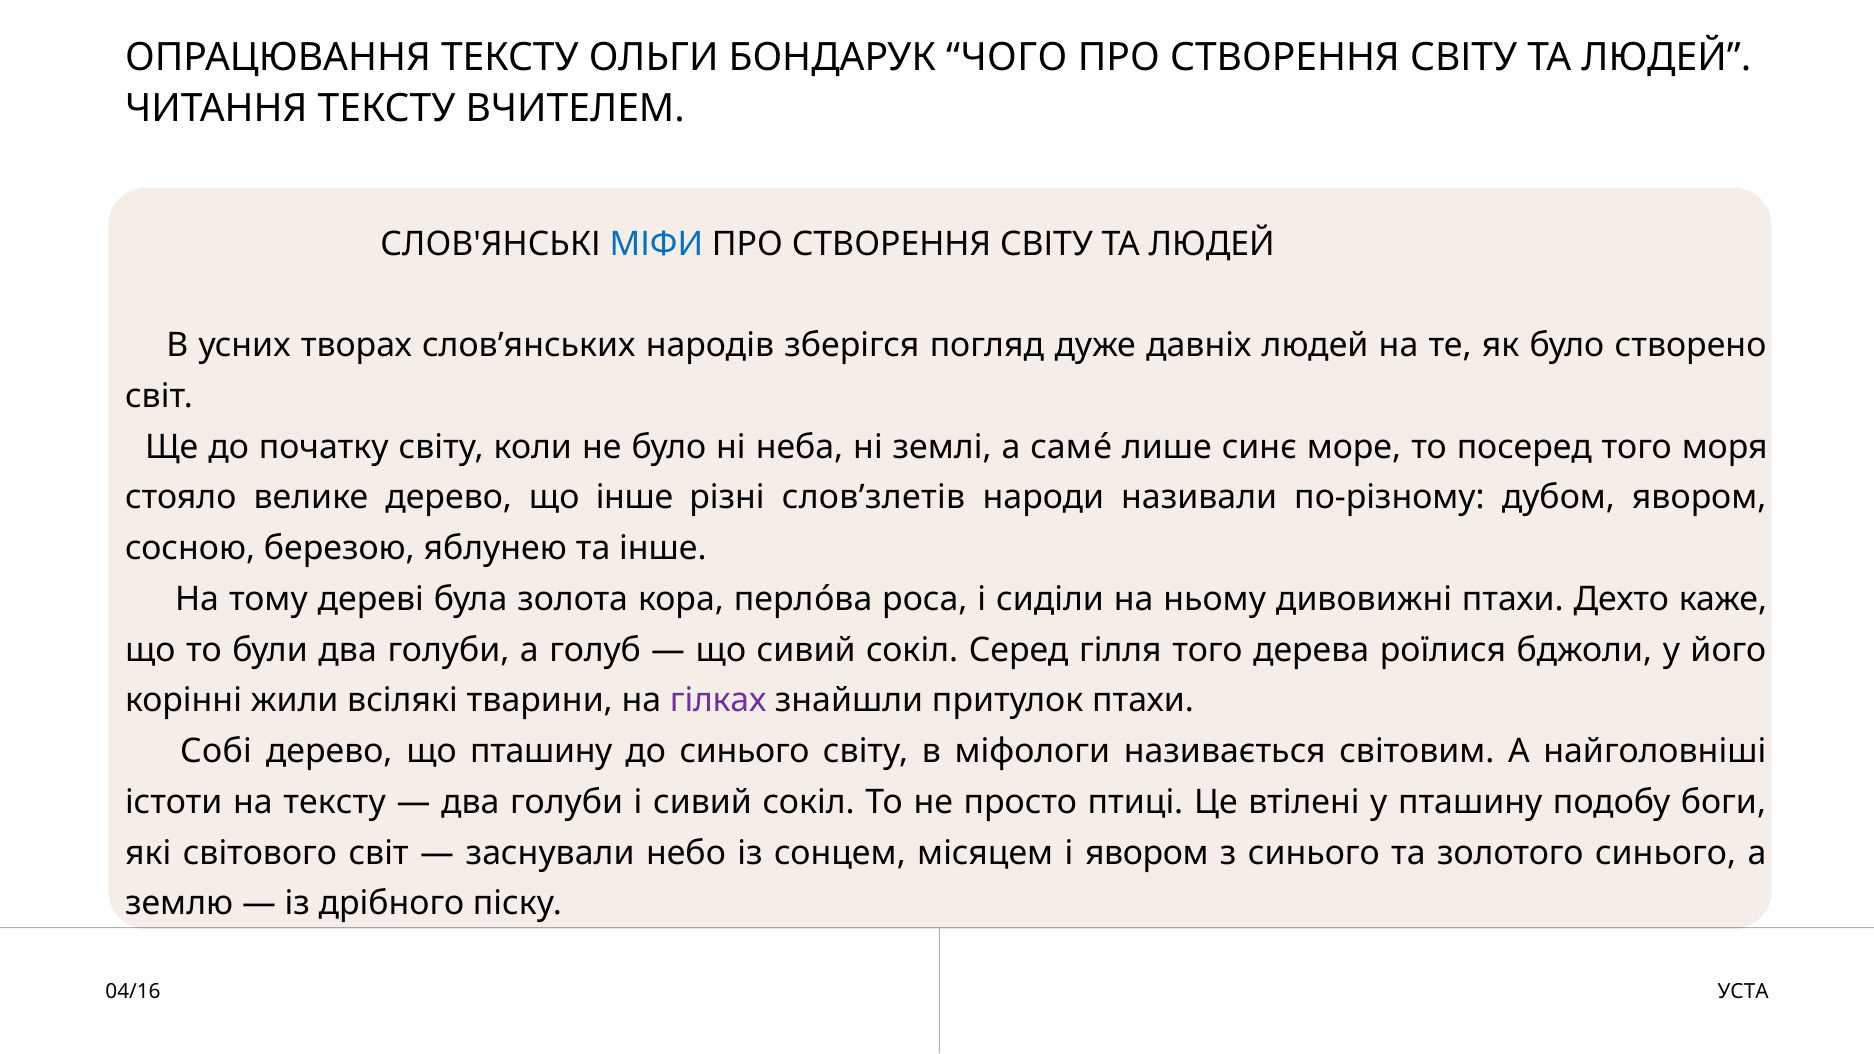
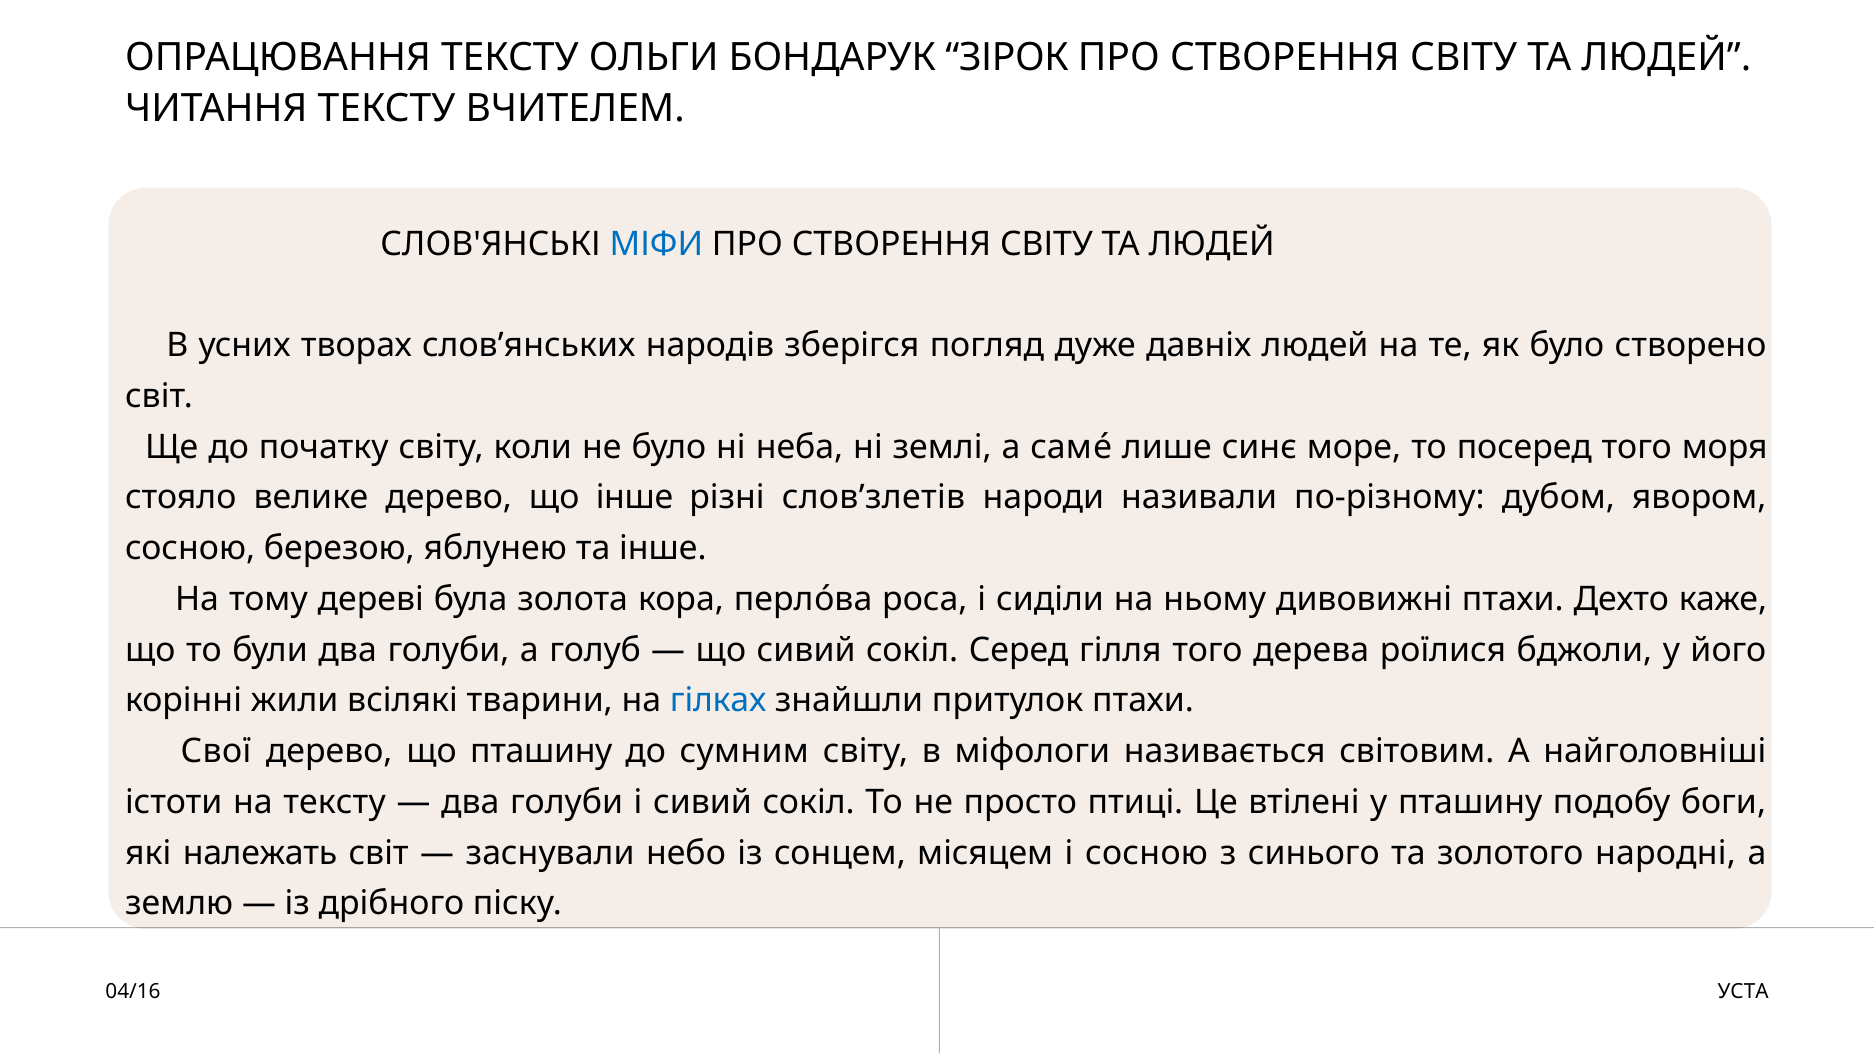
ЧОГО: ЧОГО -> ЗІРОК (1007, 58)
гілках colour: purple -> blue (718, 701)
Собі: Собі -> Свої (216, 751)
до синього: синього -> сумним (744, 751)
світового: світового -> належать (260, 853)
і явором: явором -> сосною (1147, 853)
золотого синього: синього -> народні (1665, 853)
